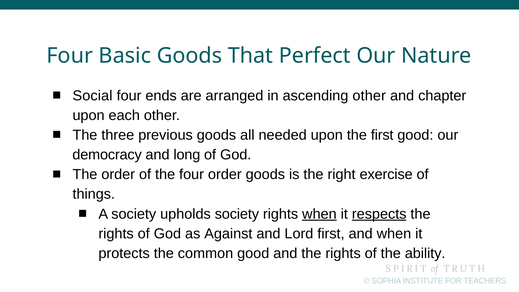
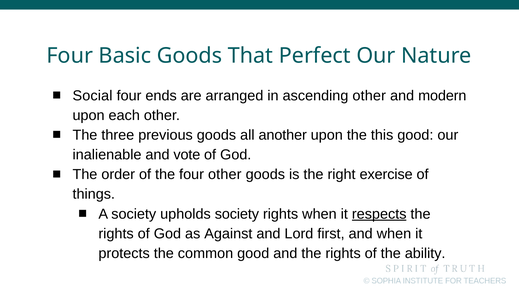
chapter: chapter -> modern (442, 96)
needed: needed -> another (283, 135)
the first: first -> this (382, 135)
democracy: democracy -> inalienable (107, 155)
long: long -> vote (187, 155)
four order: order -> other (225, 174)
when underline: present -> none (319, 214)
